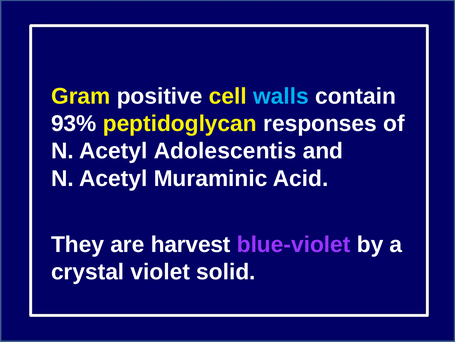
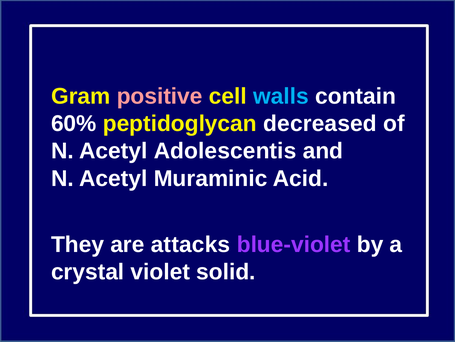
positive colour: white -> pink (160, 96)
93%: 93% -> 60% (74, 124)
responses: responses -> decreased (320, 124)
harvest: harvest -> attacks (190, 244)
